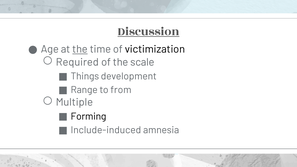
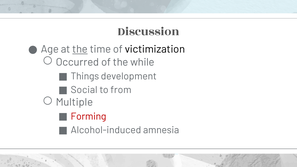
Discussion underline: present -> none (148, 31)
Required: Required -> Occurred (77, 62)
scale: scale -> while (142, 62)
Range: Range -> Social (84, 90)
Forming colour: black -> red (88, 116)
Include-induced: Include-induced -> Alcohol-induced (106, 130)
